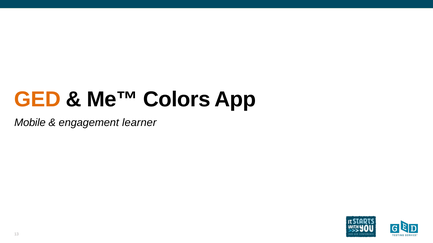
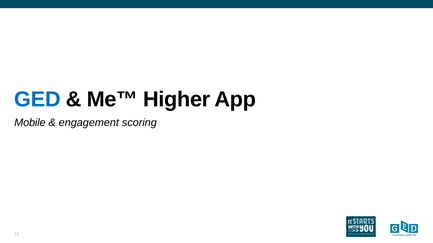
GED colour: orange -> blue (37, 100)
Colors: Colors -> Higher (177, 100)
learner: learner -> scoring (139, 123)
